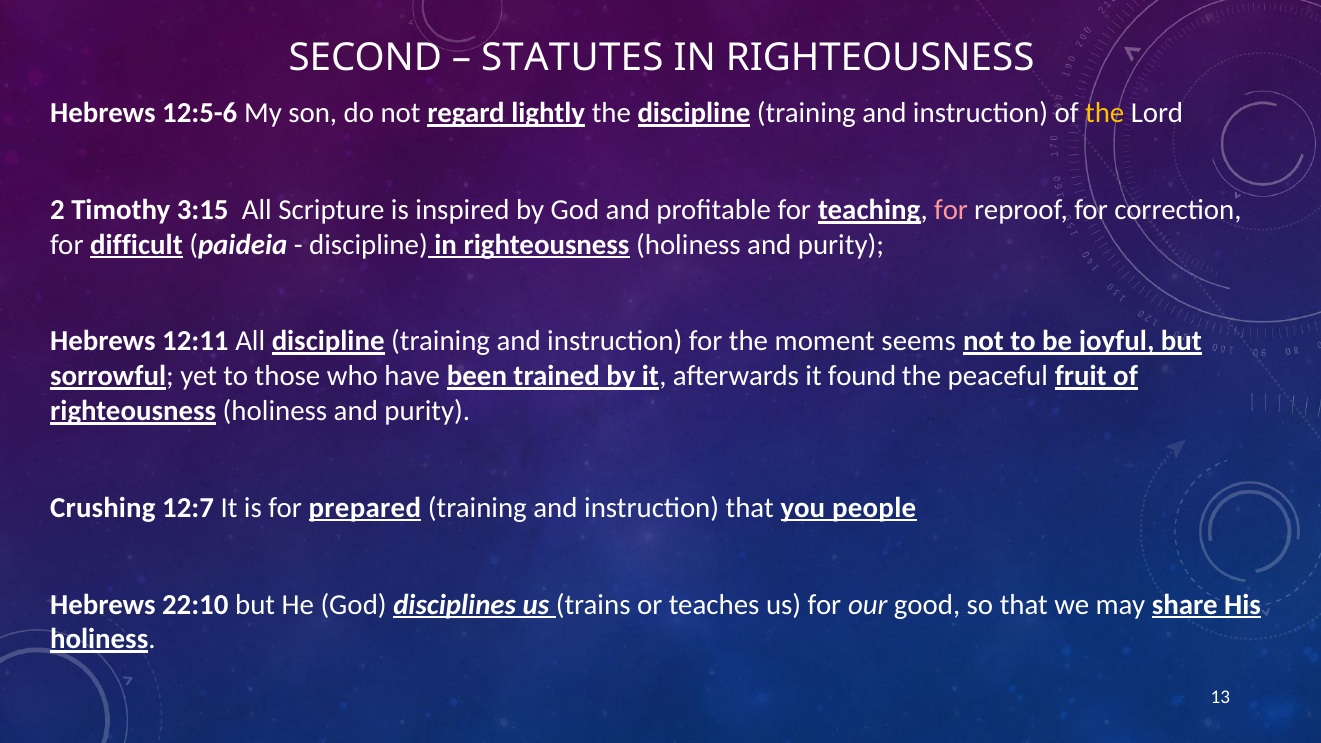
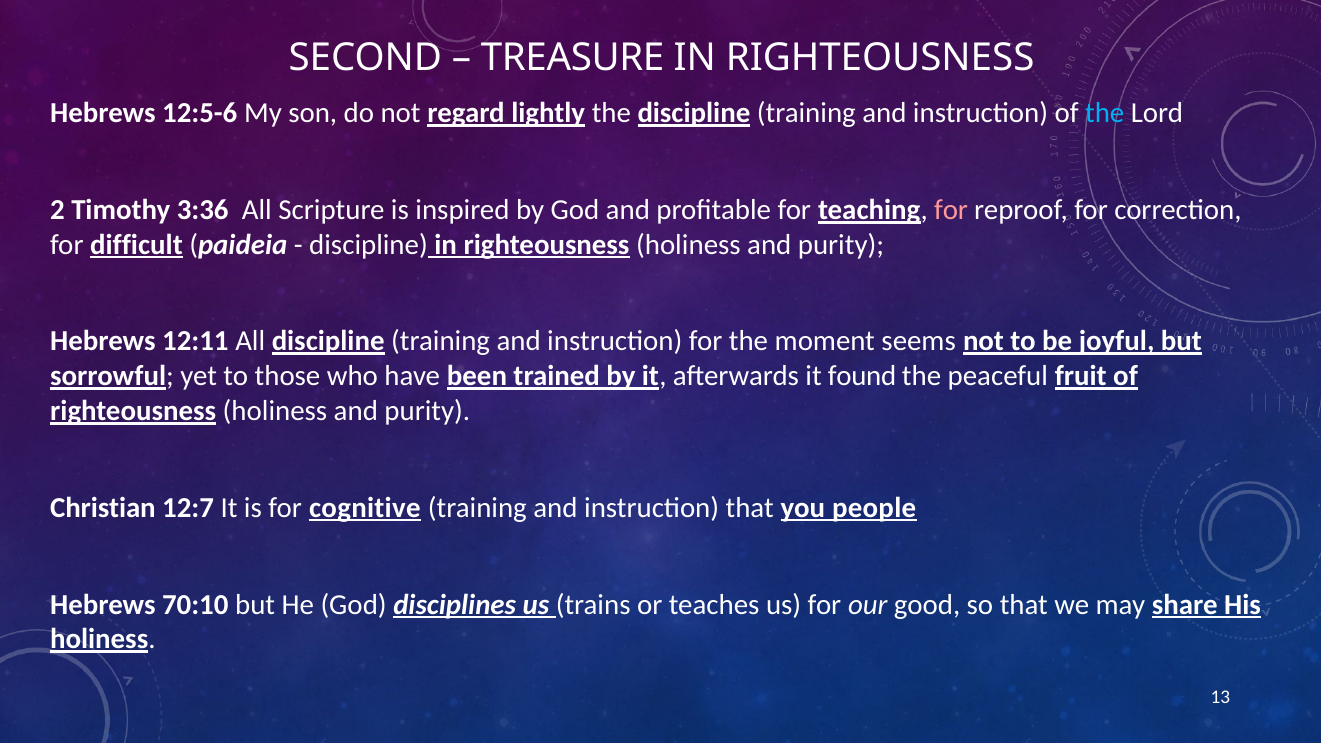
STATUTES: STATUTES -> TREASURE (573, 58)
the colour: yellow -> light blue (1105, 113)
3:15: 3:15 -> 3:36 (203, 210)
Crushing: Crushing -> Christian (103, 508)
prepared: prepared -> cognitive (365, 508)
22:10: 22:10 -> 70:10 (195, 605)
